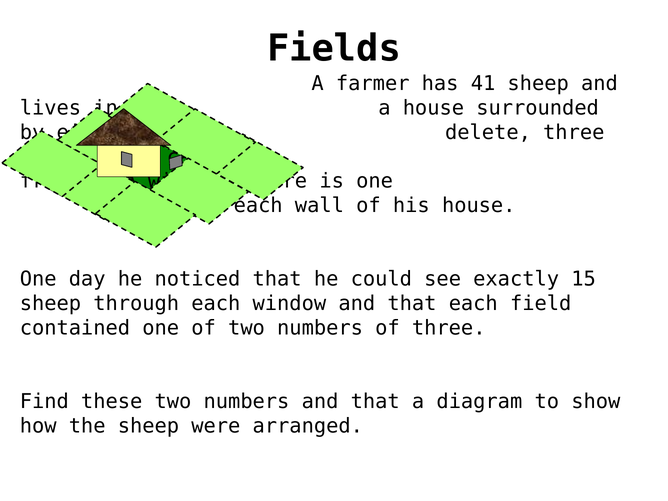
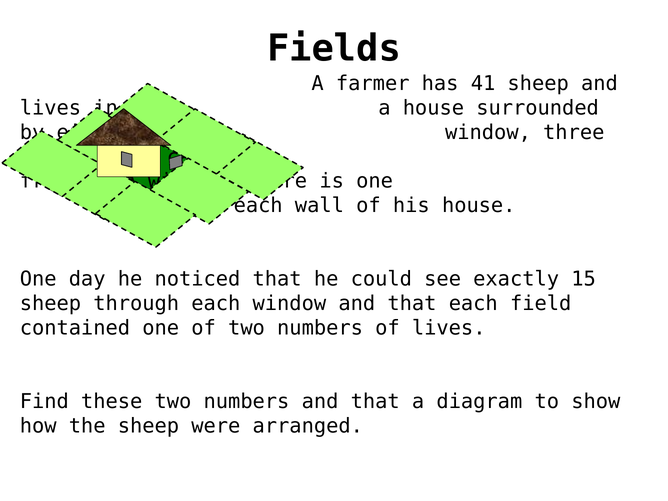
delete: delete -> window (488, 132)
of three: three -> lives (449, 328)
